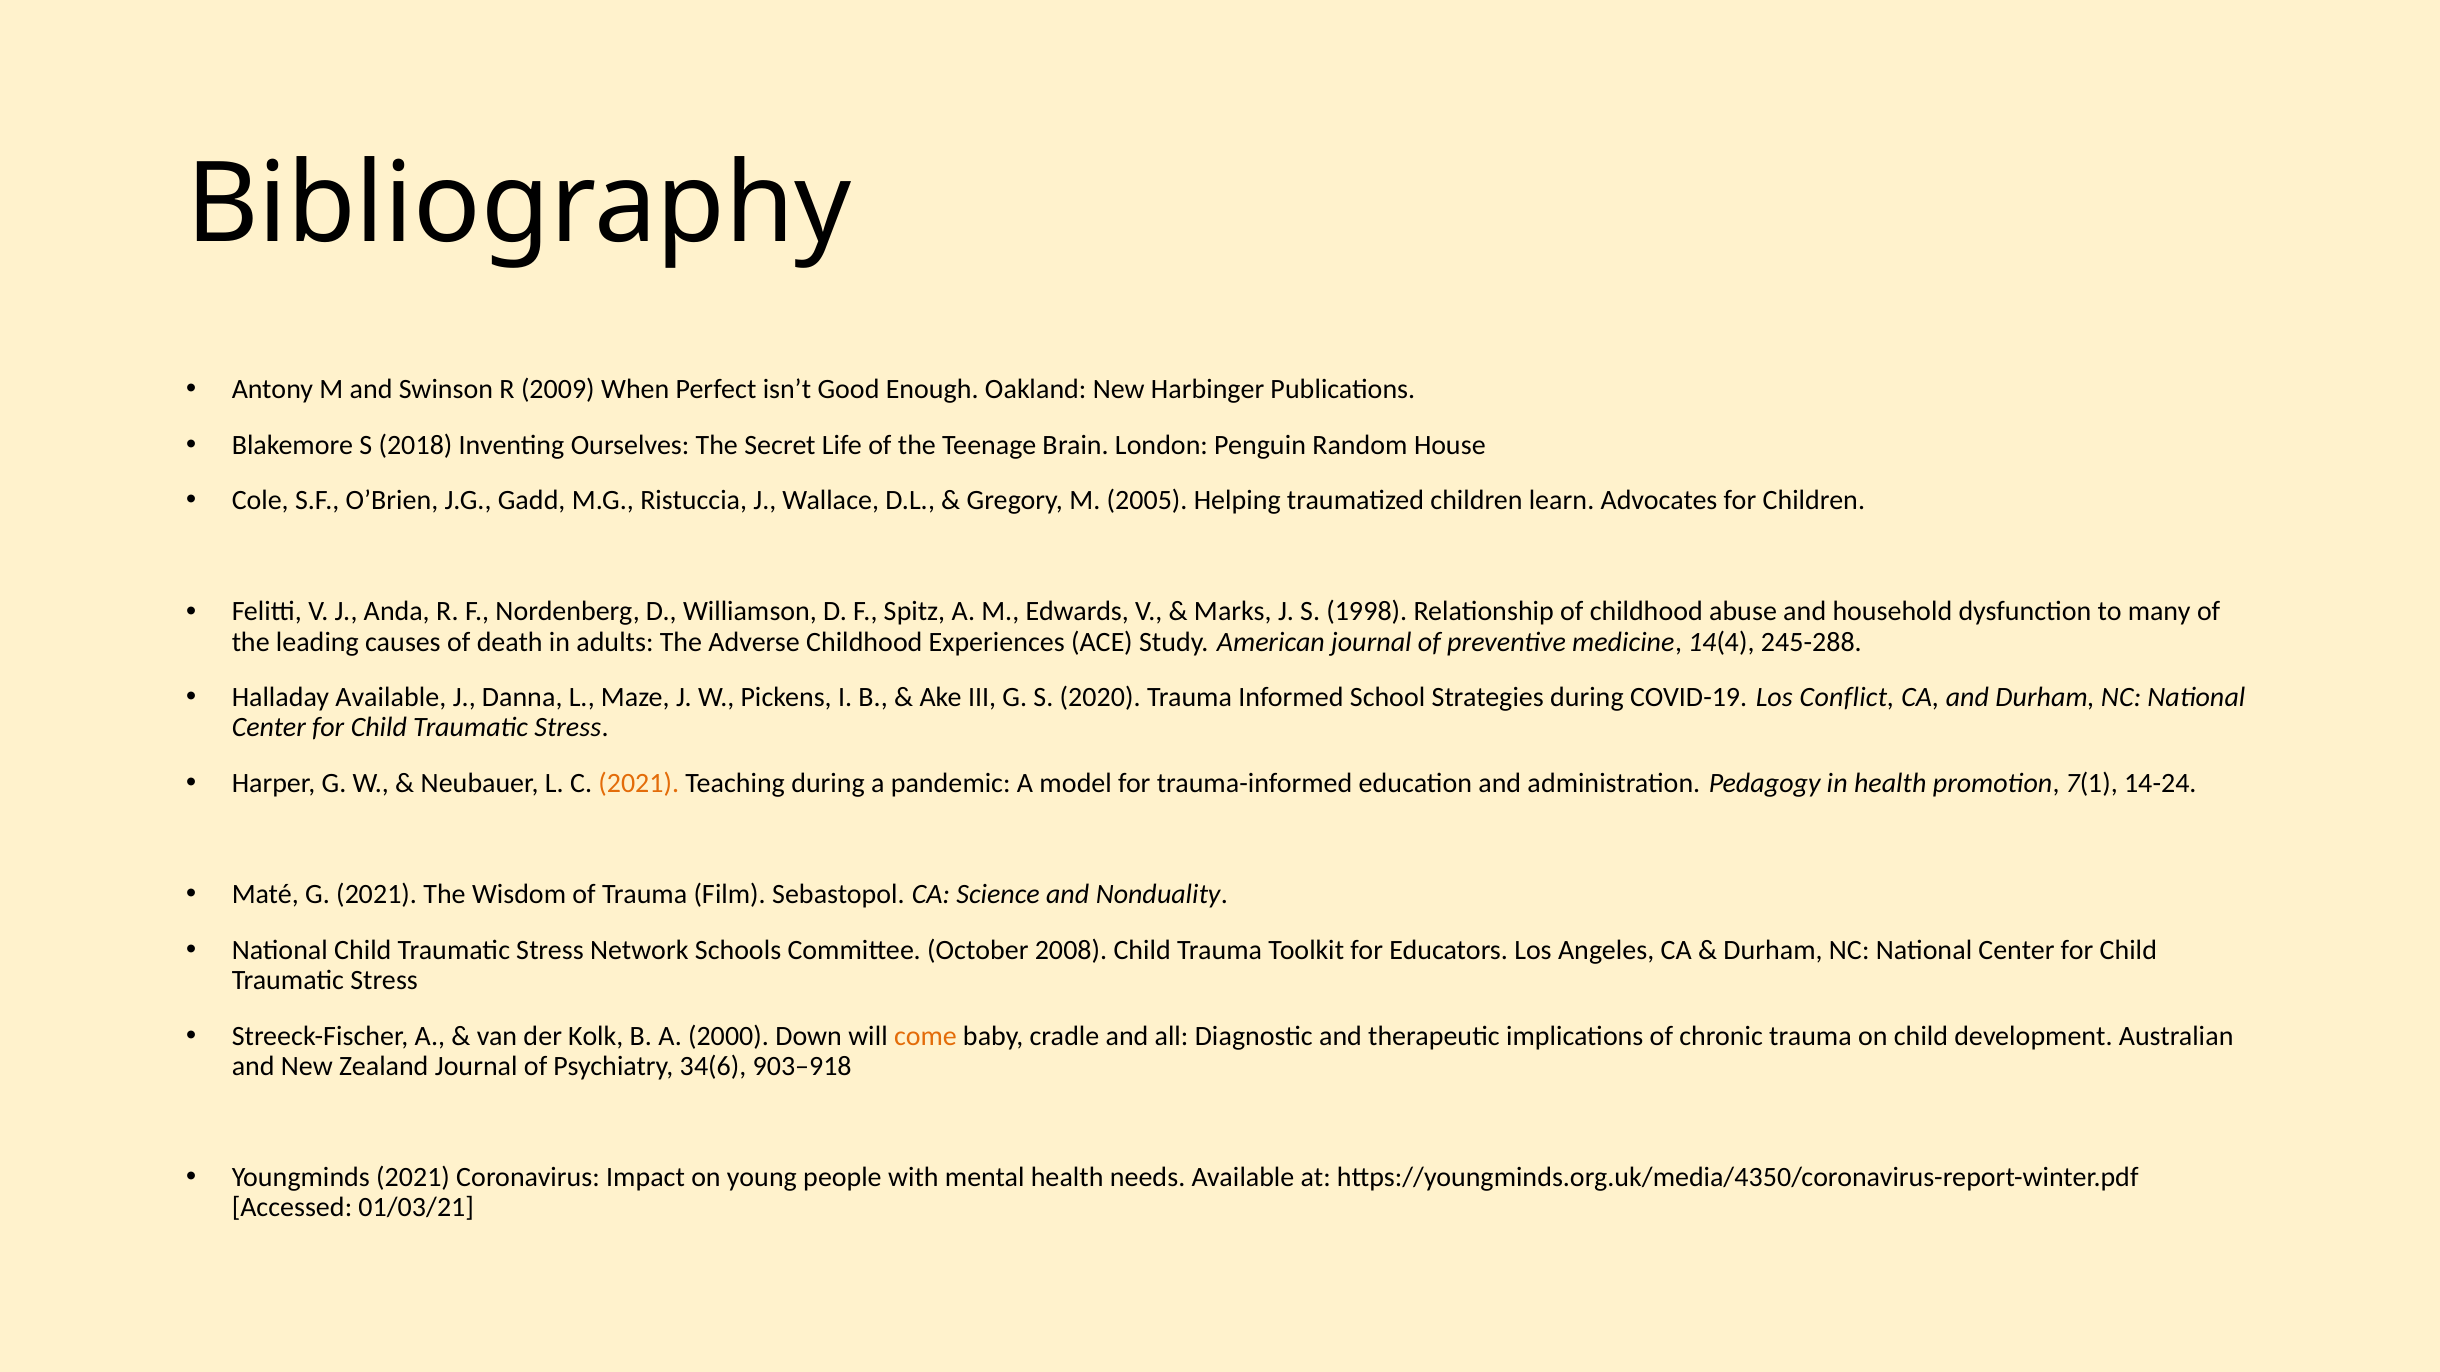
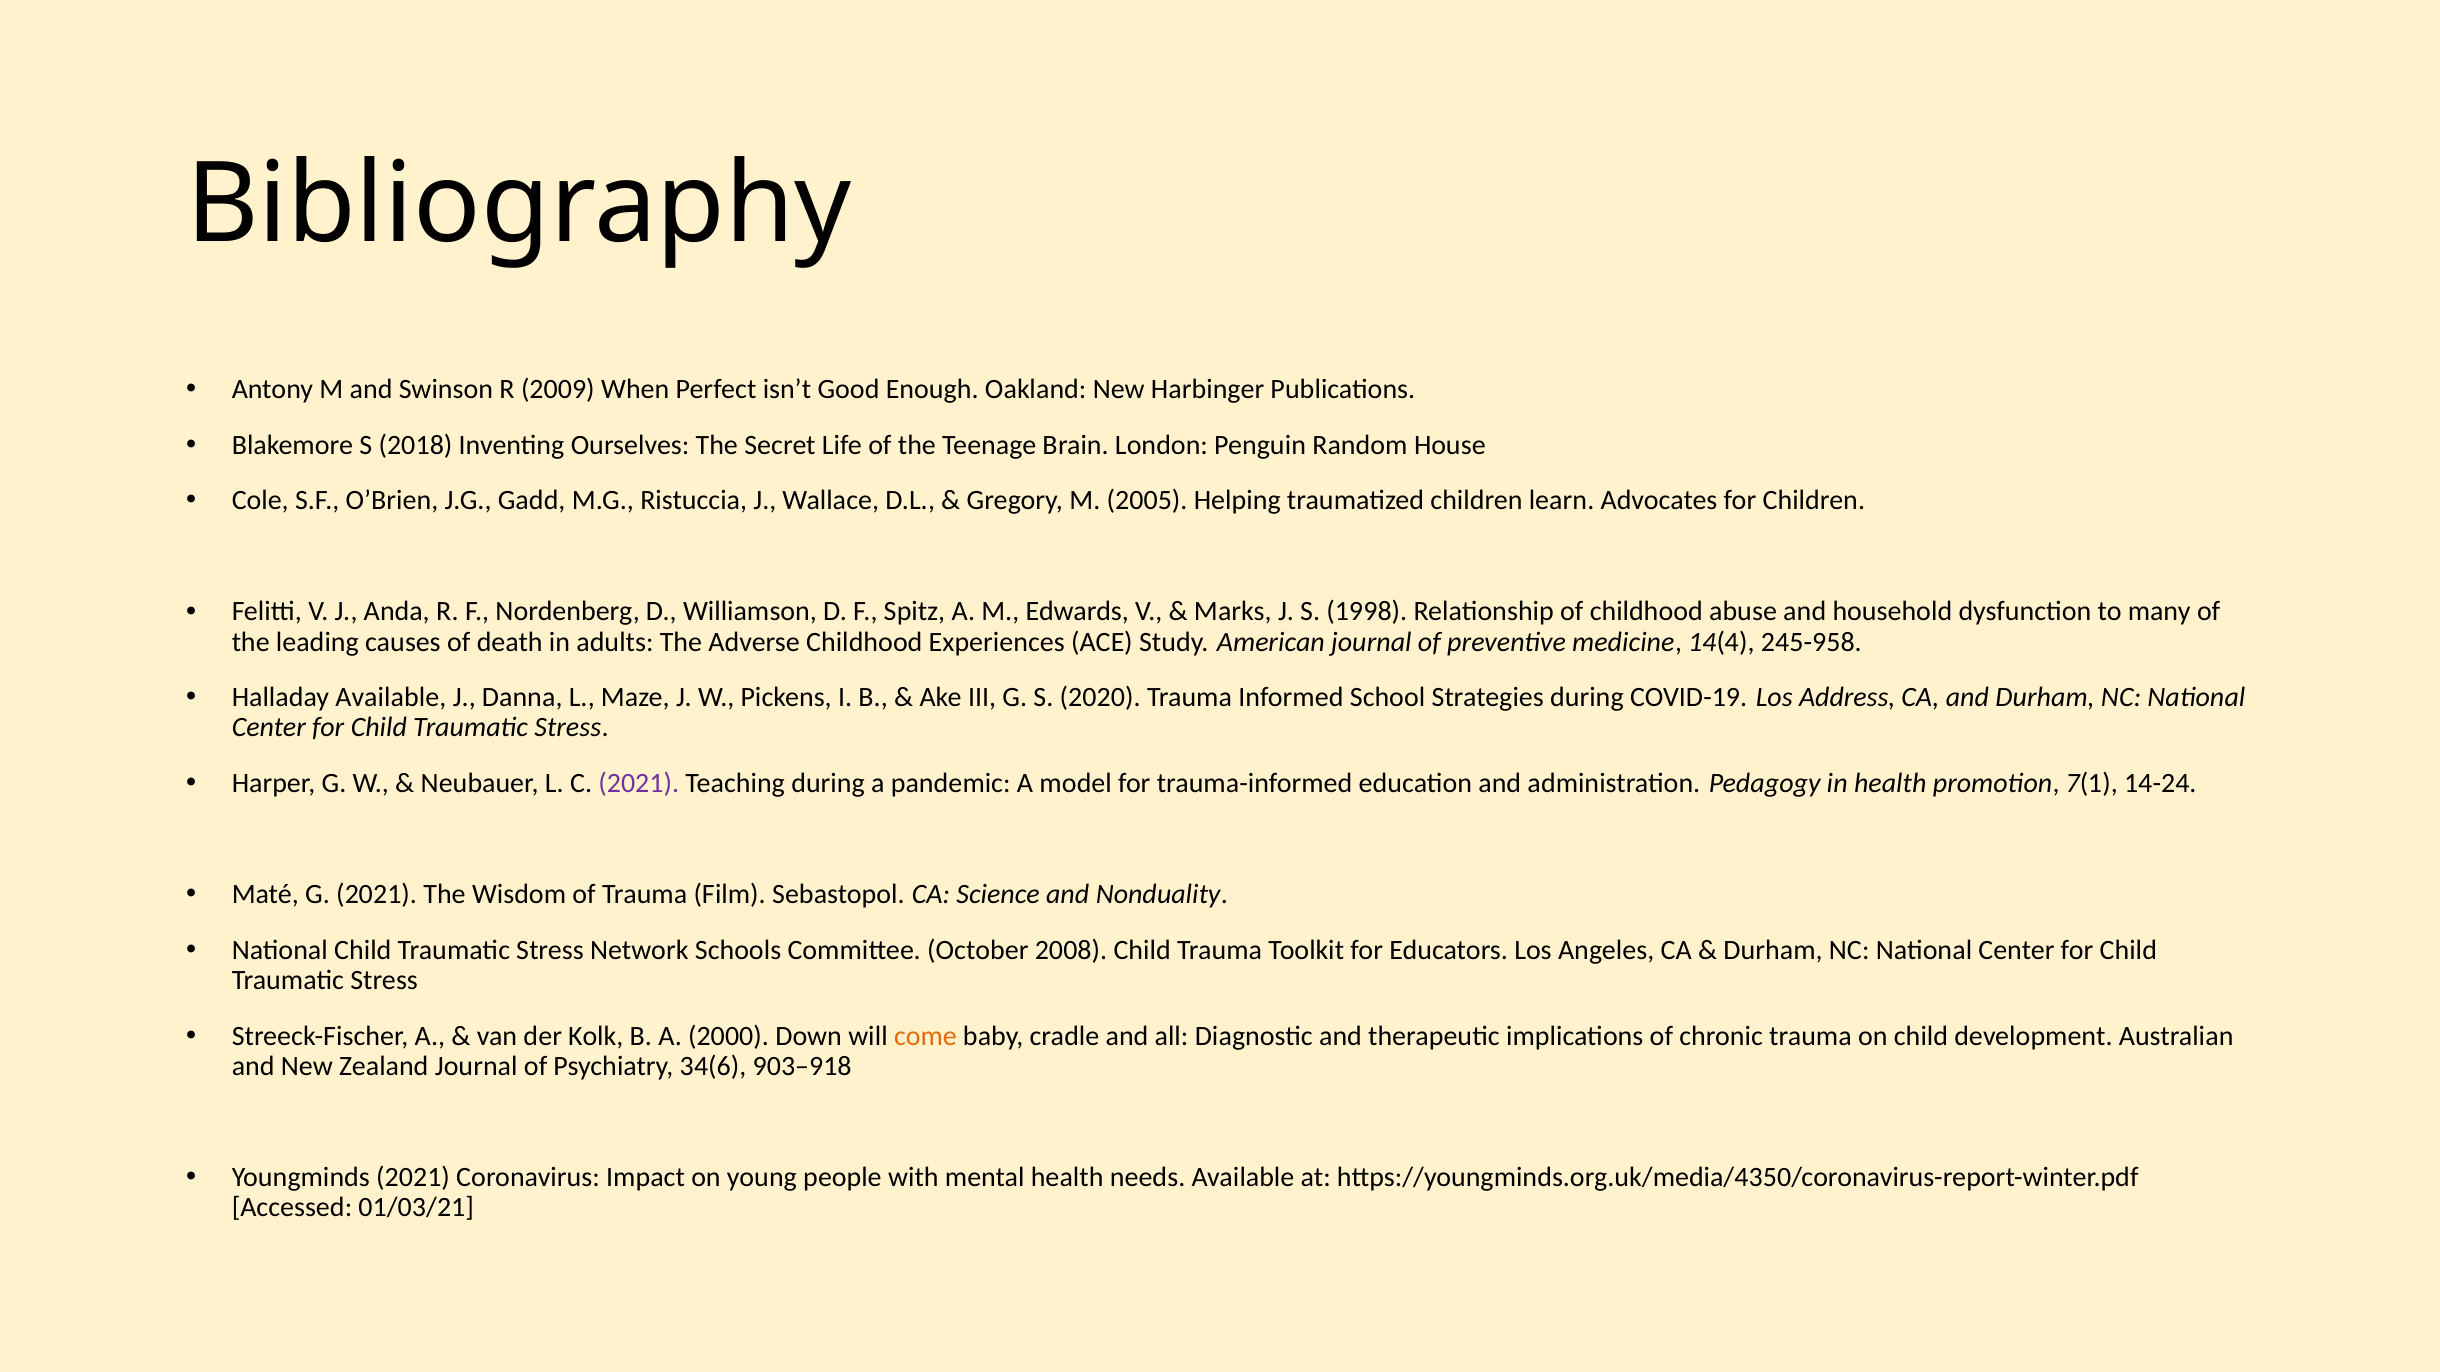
245-288: 245-288 -> 245-958 (1811, 642)
Conflict: Conflict -> Address (1847, 698)
2021 colour: orange -> purple (639, 784)
